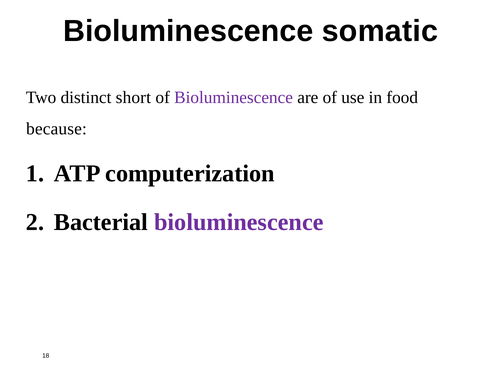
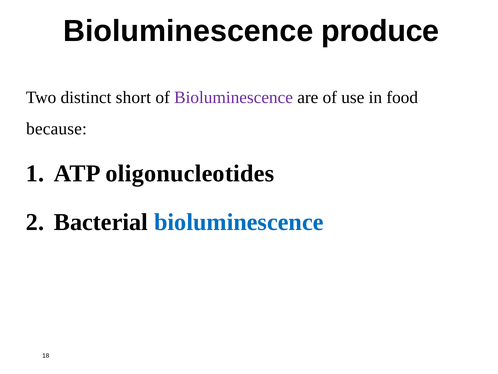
somatic: somatic -> produce (380, 31)
computerization: computerization -> oligonucleotides (190, 173)
bioluminescence colour: purple -> blue (239, 222)
